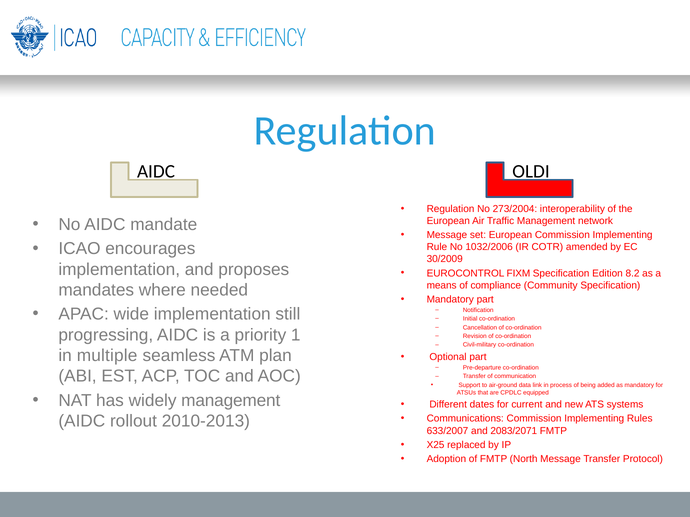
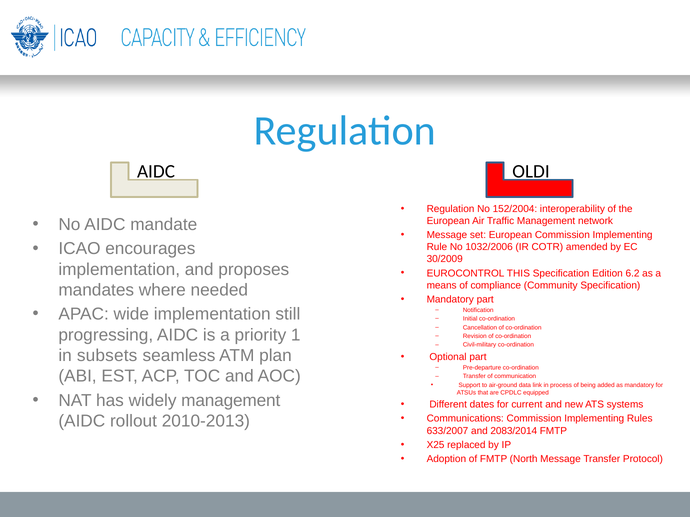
273/2004: 273/2004 -> 152/2004 (515, 209)
FIXM: FIXM -> THIS (518, 273)
8.2: 8.2 -> 6.2 (633, 273)
multiple: multiple -> subsets (107, 356)
2083/2071: 2083/2071 -> 2083/2014 (514, 431)
